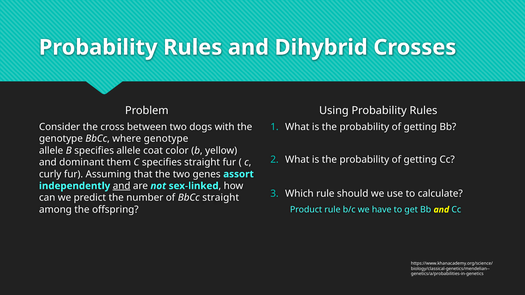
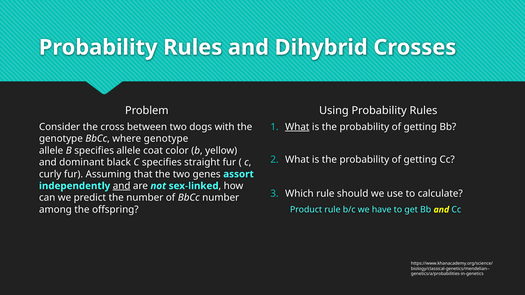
What underline: none -> present (297, 127)
them: them -> black (119, 162)
BbCc straight: straight -> number (221, 198)
